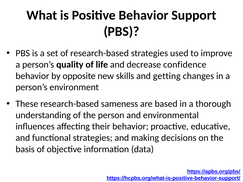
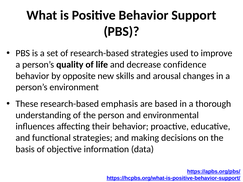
getting: getting -> arousal (167, 76)
sameness: sameness -> emphasis (119, 104)
